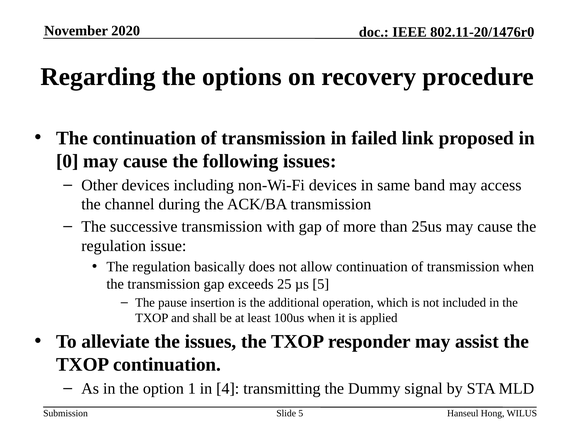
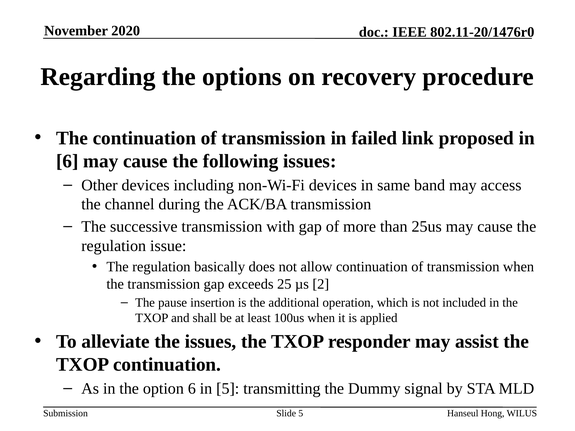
0: 0 -> 6 (67, 161)
µs 5: 5 -> 2 (321, 284)
option 1: 1 -> 6 (192, 389)
in 4: 4 -> 5 (228, 389)
